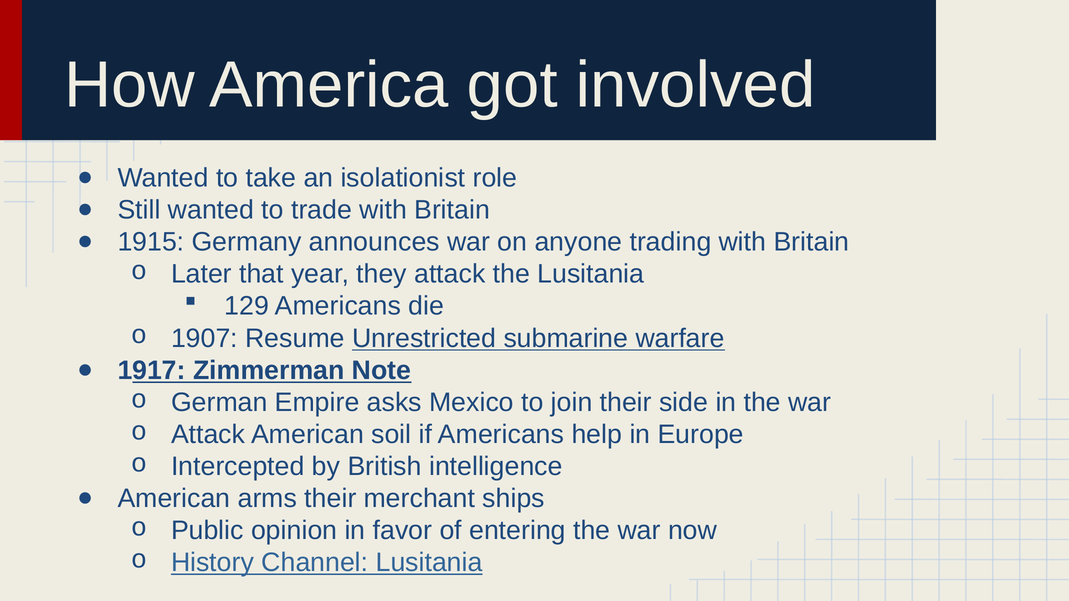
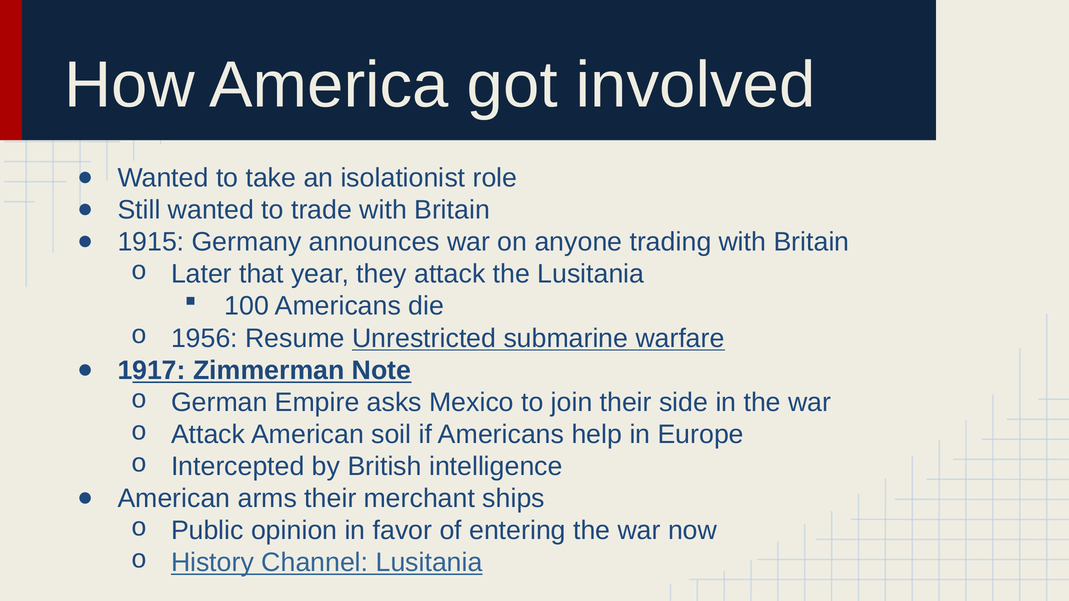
129: 129 -> 100 (247, 306)
1907: 1907 -> 1956 (204, 338)
